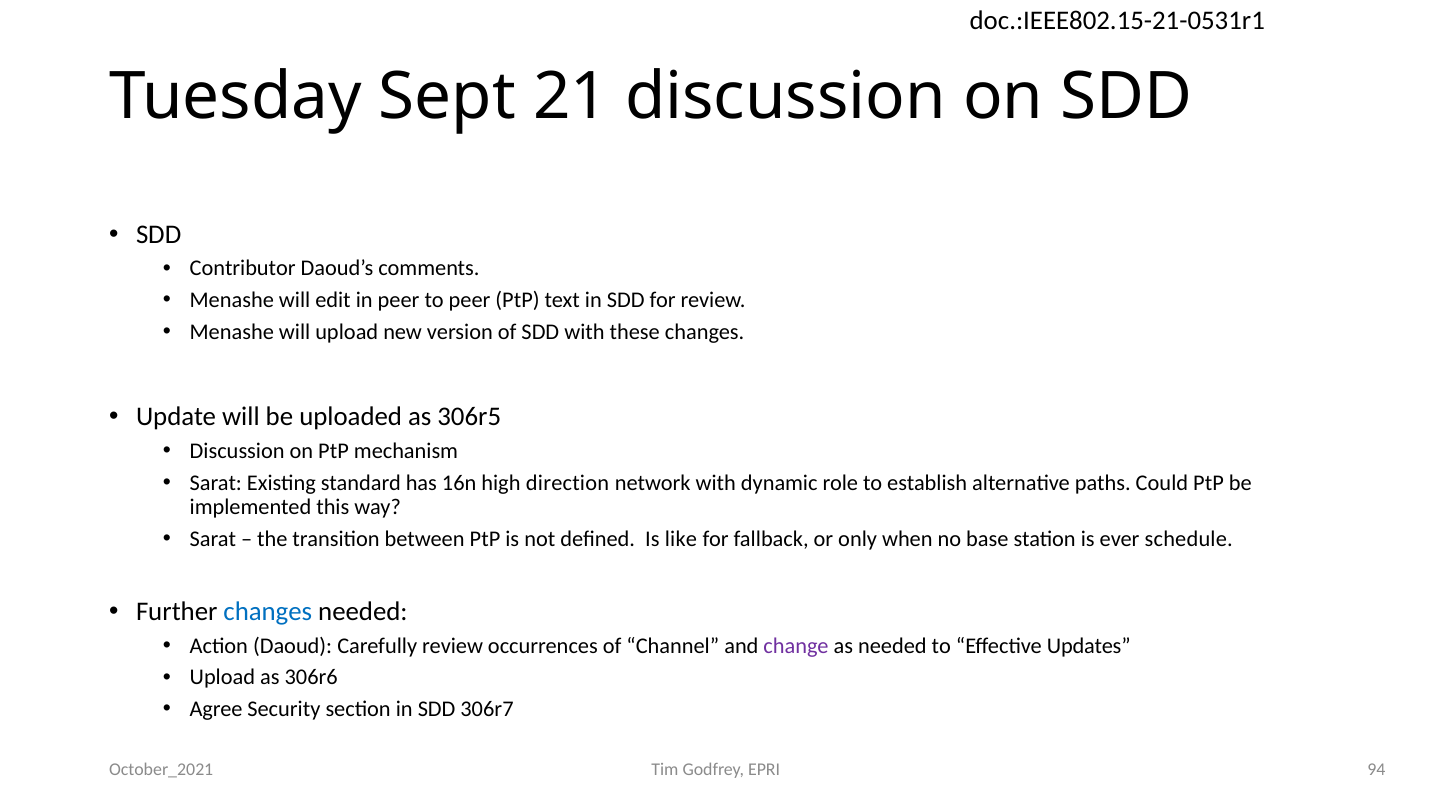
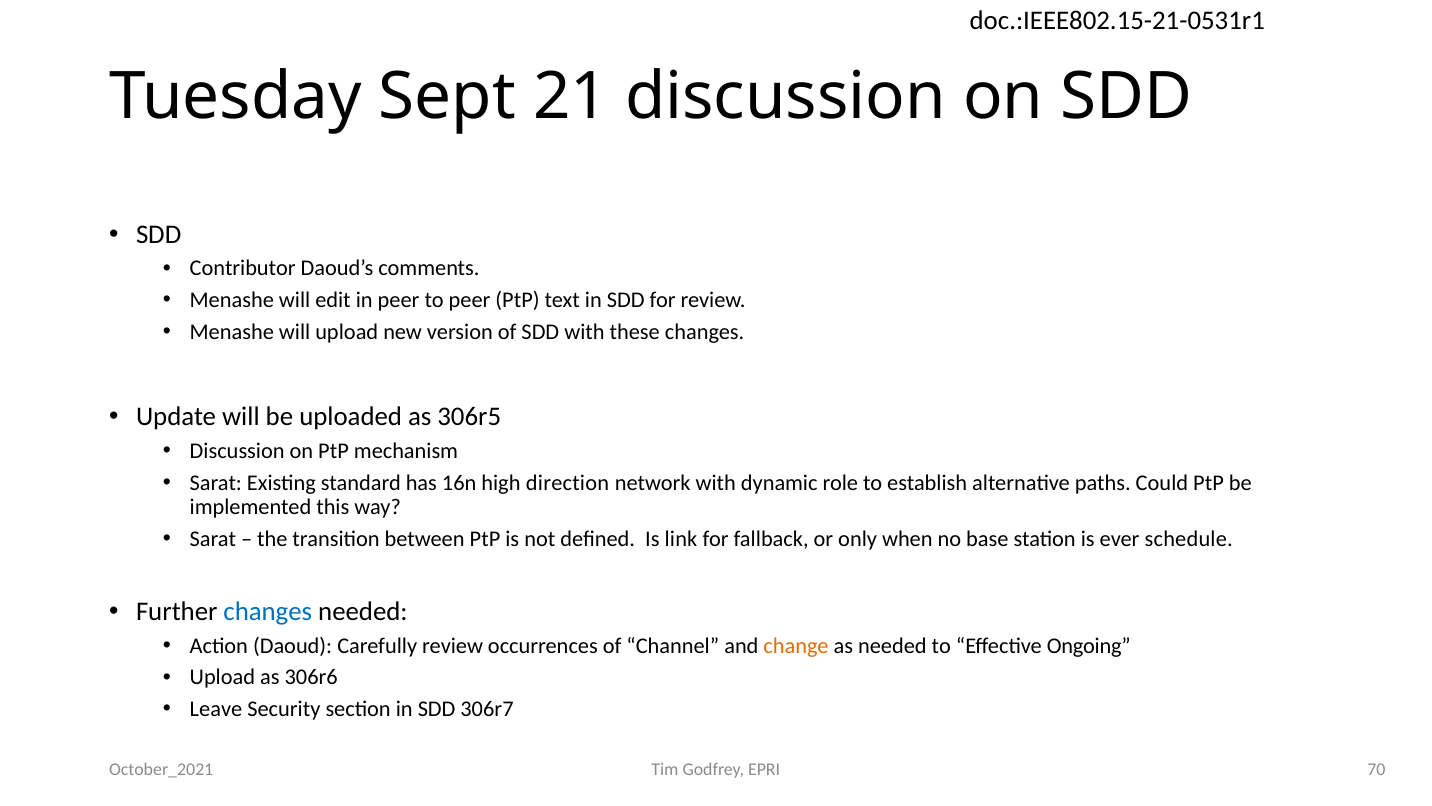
like: like -> link (681, 538)
change colour: purple -> orange (796, 645)
Updates: Updates -> Ongoing (1089, 645)
Agree: Agree -> Leave (216, 709)
94: 94 -> 70 (1376, 769)
